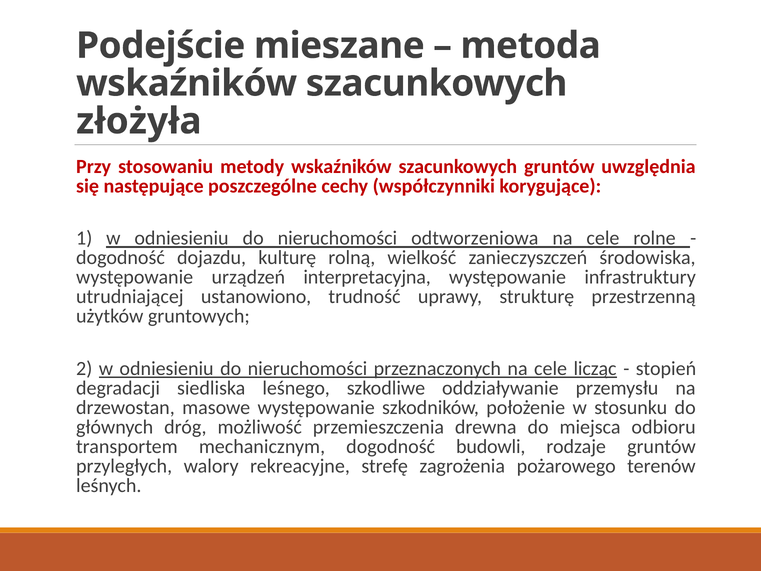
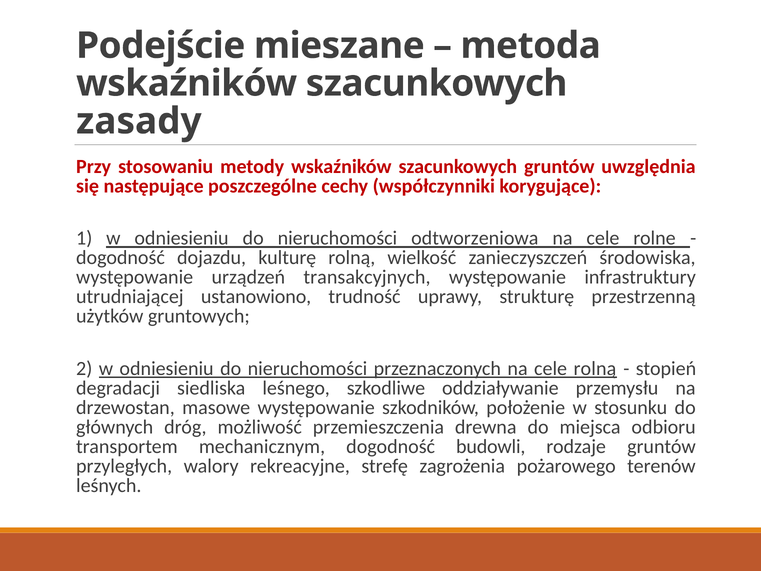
złożyła: złożyła -> zasady (139, 121)
interpretacyjna: interpretacyjna -> transakcyjnych (367, 277)
cele licząc: licząc -> rolną (595, 368)
